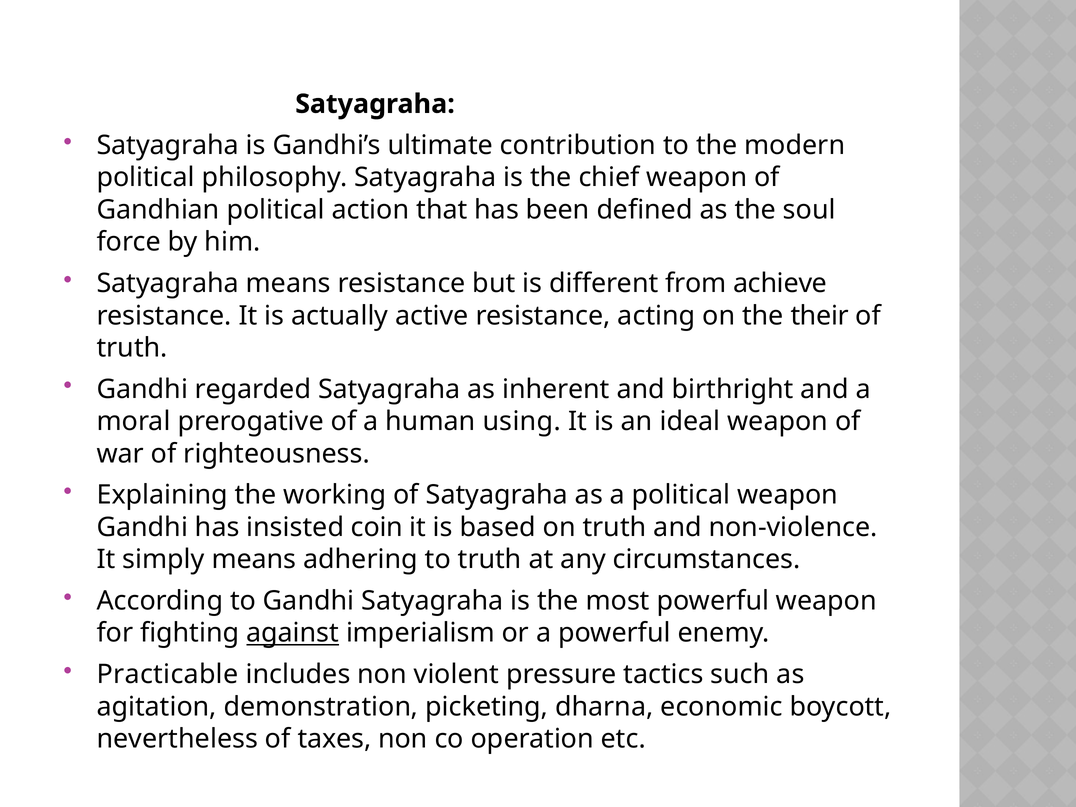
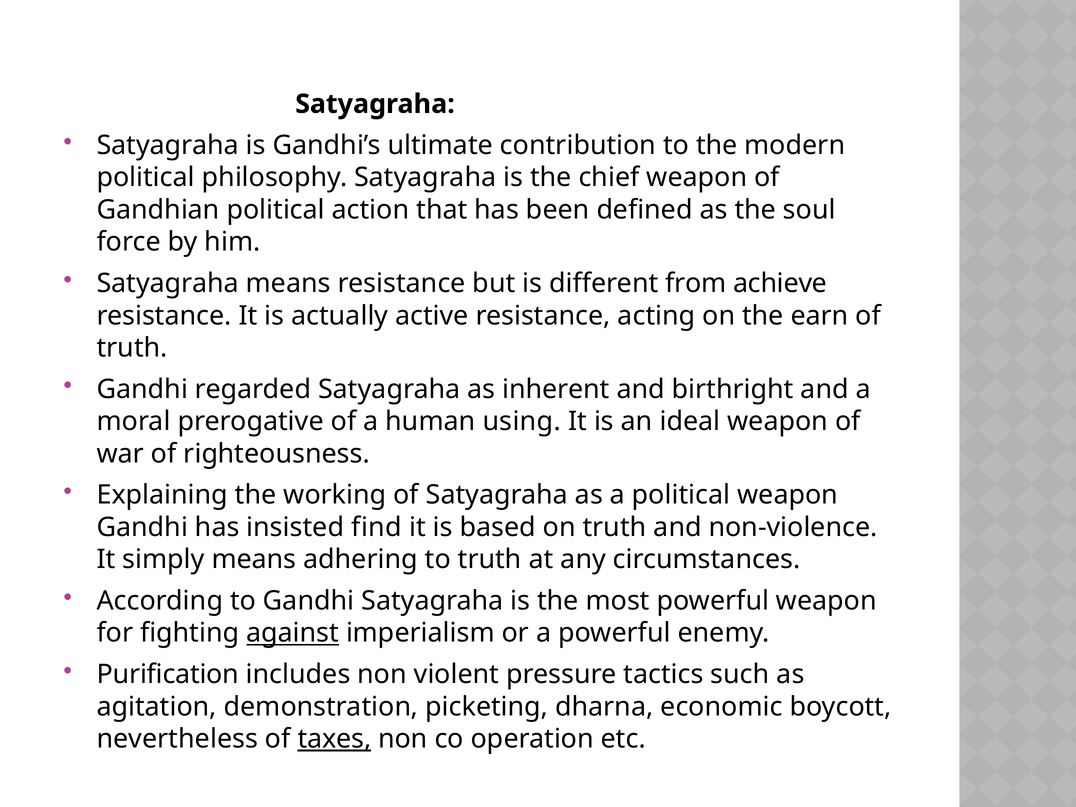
their: their -> earn (820, 316)
coin: coin -> find (377, 527)
Practicable: Practicable -> Purification (168, 674)
taxes underline: none -> present (334, 739)
